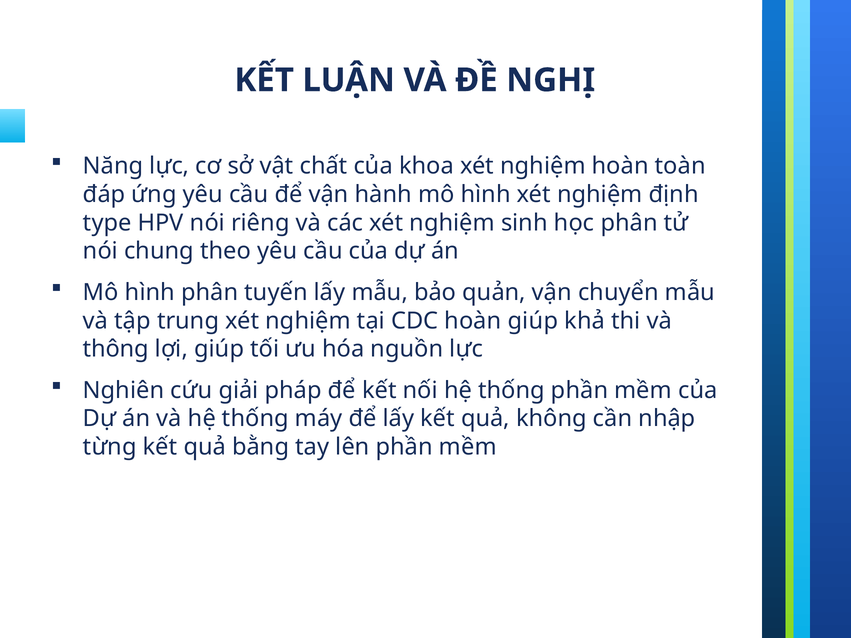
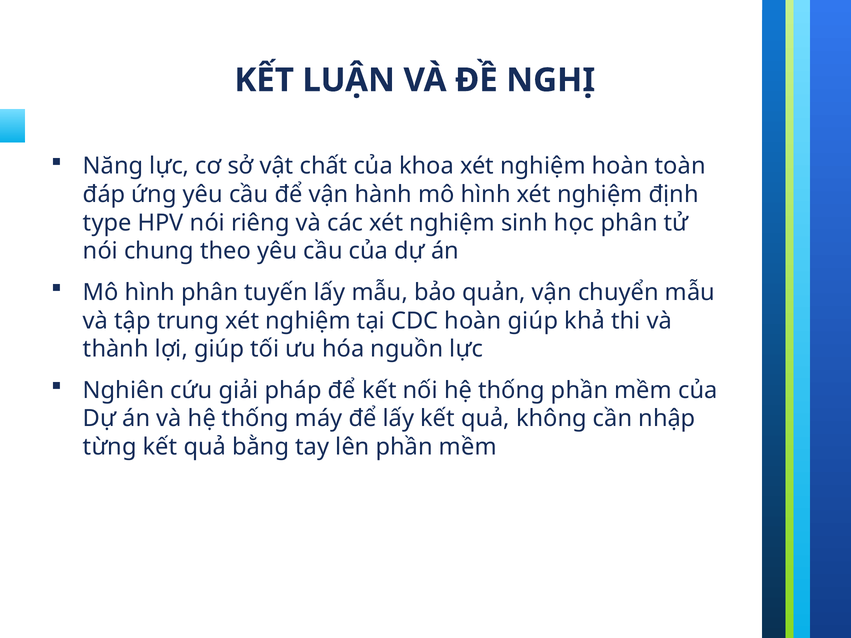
thông: thông -> thành (116, 349)
